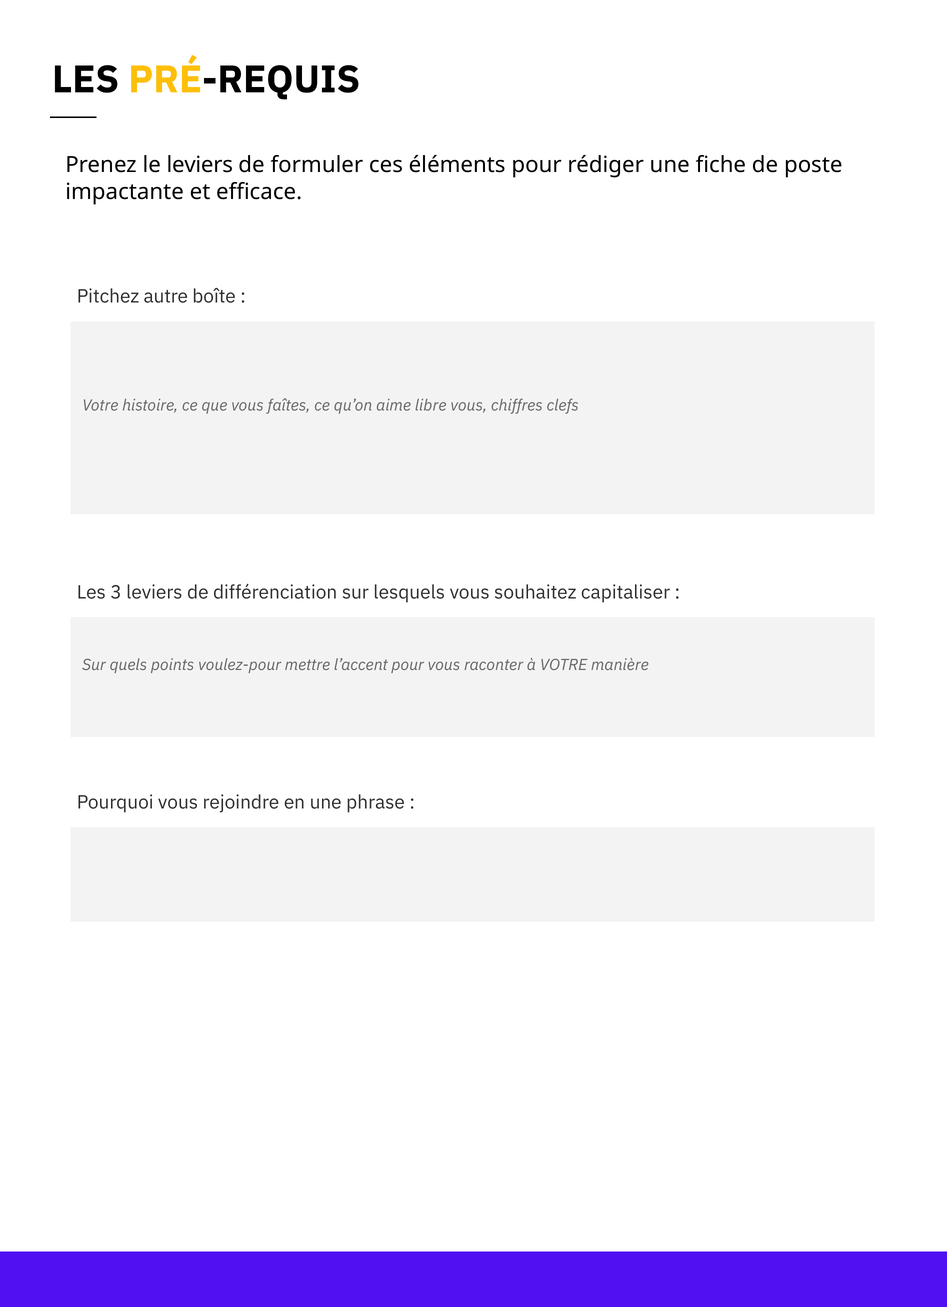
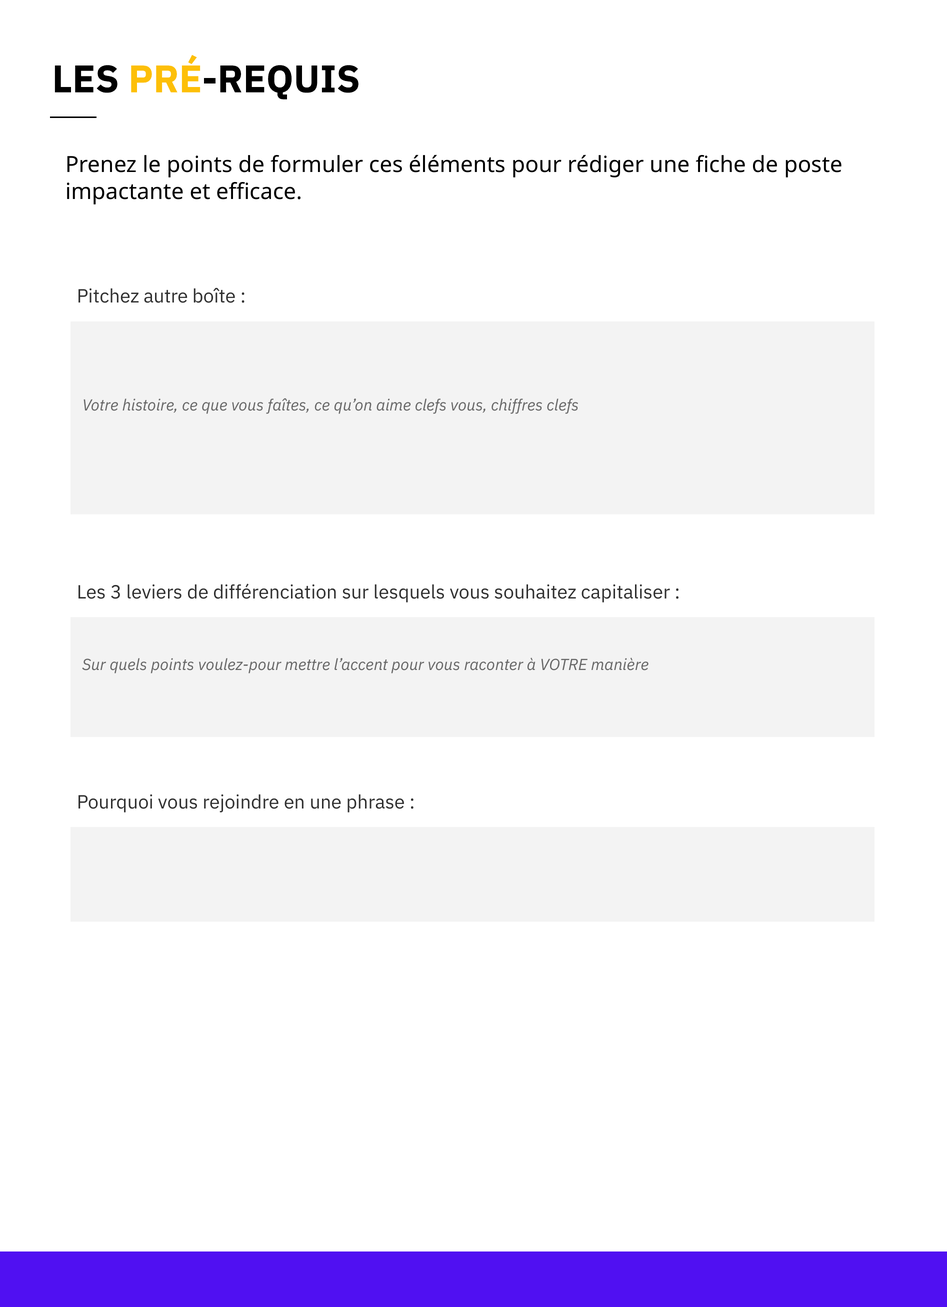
le leviers: leviers -> points (200, 165)
aime libre: libre -> clefs (431, 406)
